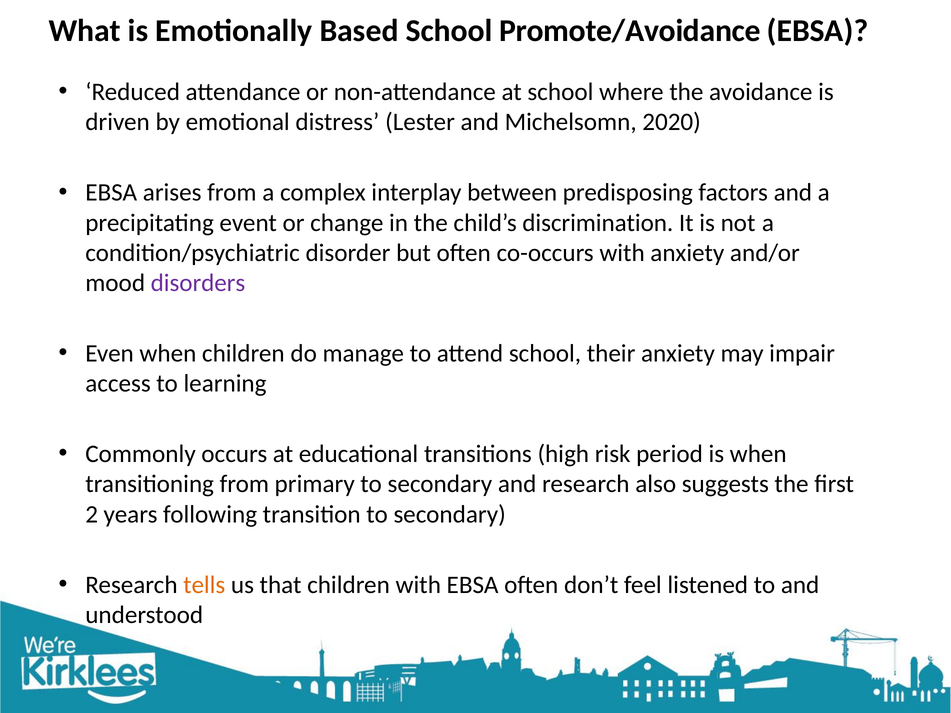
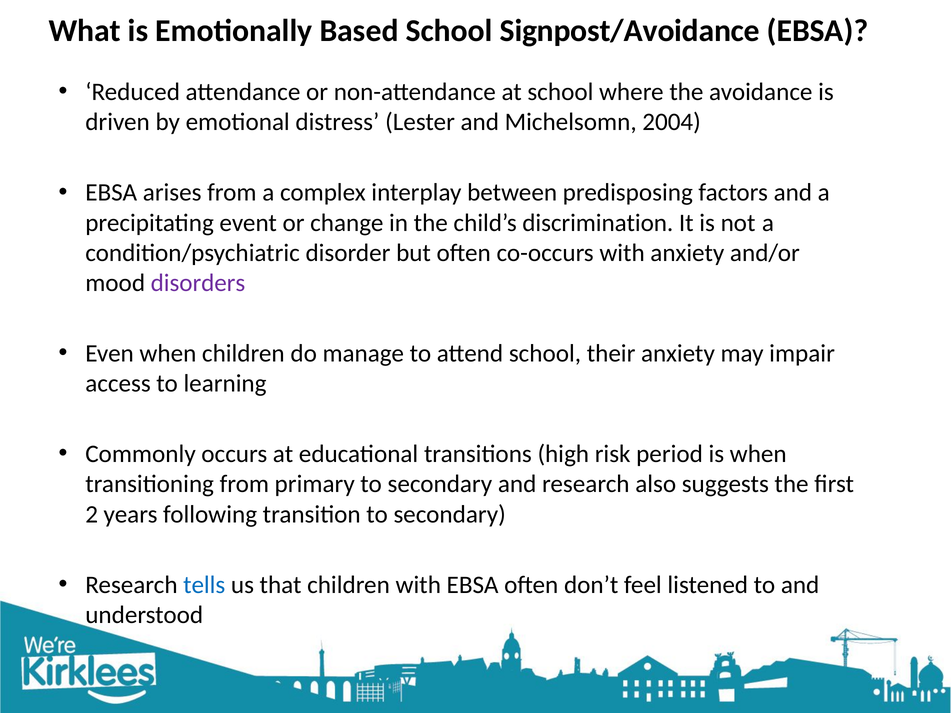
Promote/Avoidance: Promote/Avoidance -> Signpost/Avoidance (630, 31)
2020: 2020 -> 2004 (672, 122)
tells colour: orange -> blue (204, 585)
